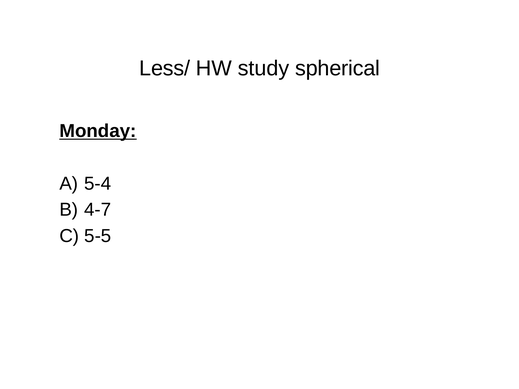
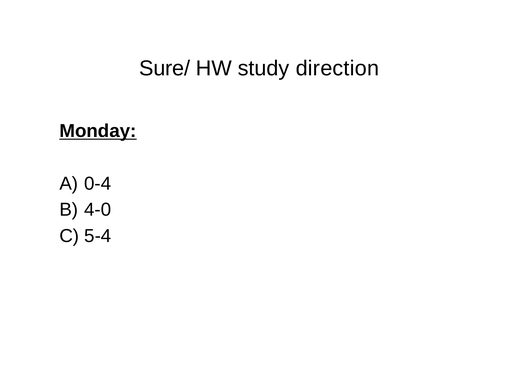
Less/: Less/ -> Sure/ (165, 69)
spherical: spherical -> direction (337, 69)
5-4: 5-4 -> 0-4 (98, 184)
4-7: 4-7 -> 4-0 (98, 210)
5-5: 5-5 -> 5-4 (98, 236)
